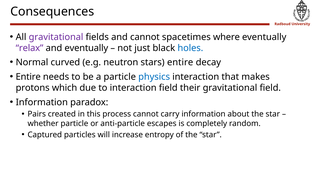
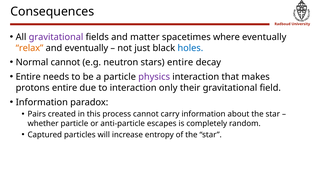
and cannot: cannot -> matter (145, 37)
relax colour: purple -> orange (30, 48)
Normal curved: curved -> cannot (65, 62)
physics colour: blue -> purple (154, 77)
protons which: which -> entire (65, 88)
interaction field: field -> only (168, 88)
